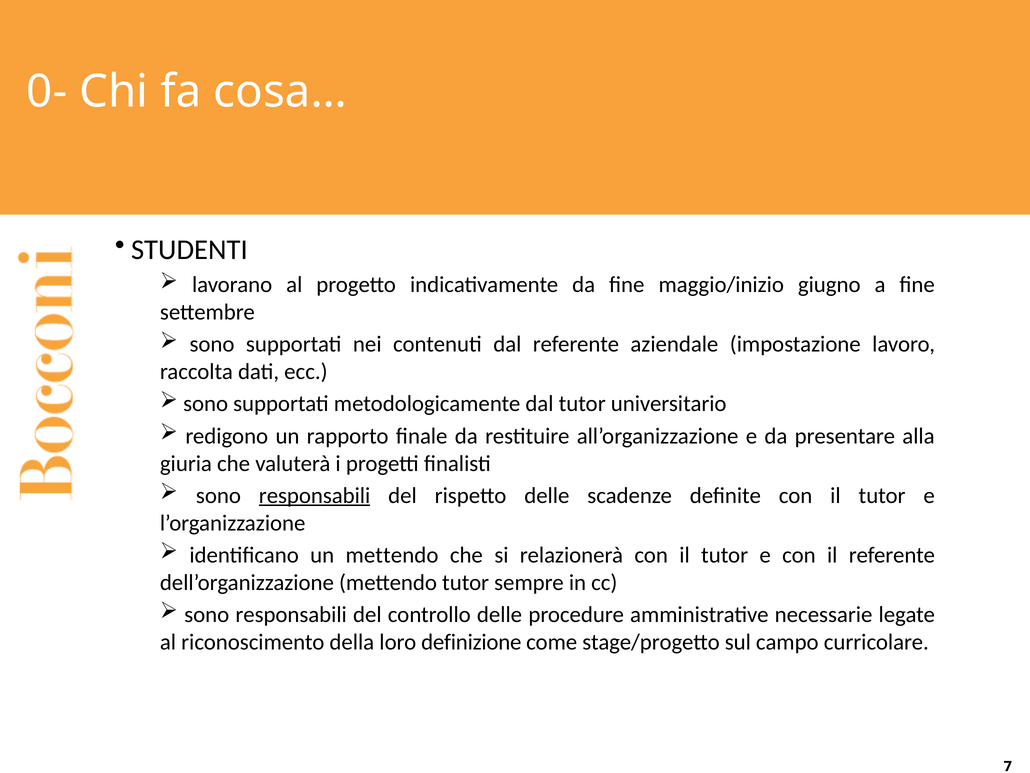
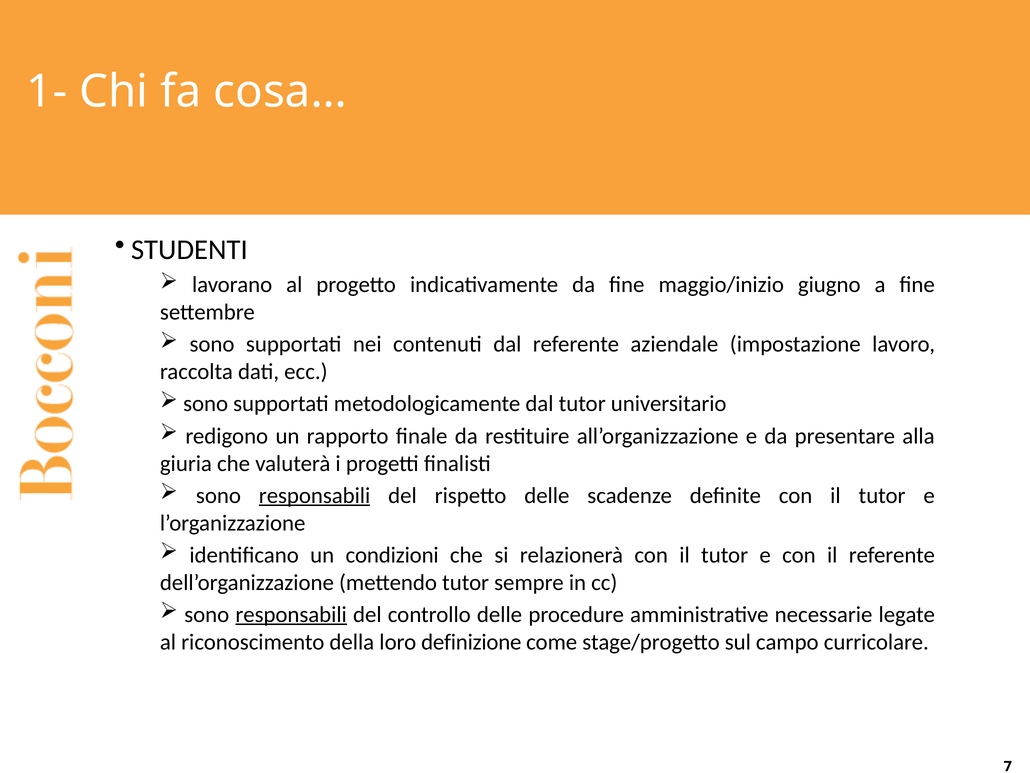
0-: 0- -> 1- (47, 92)
un mettendo: mettendo -> condizioni (392, 555)
responsabili underline: none -> present (291, 614)
